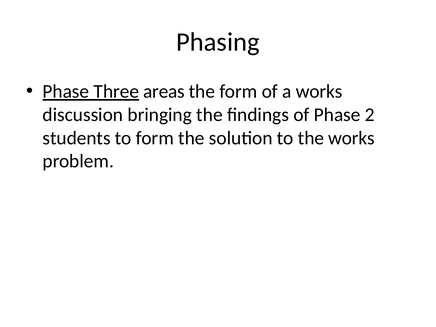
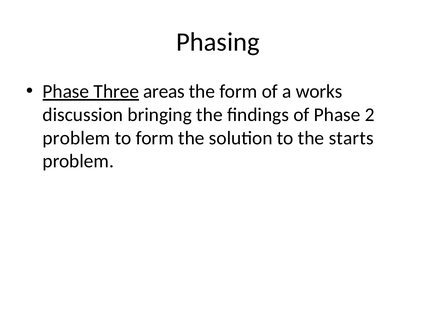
students: students -> problem (76, 138)
the works: works -> starts (351, 138)
